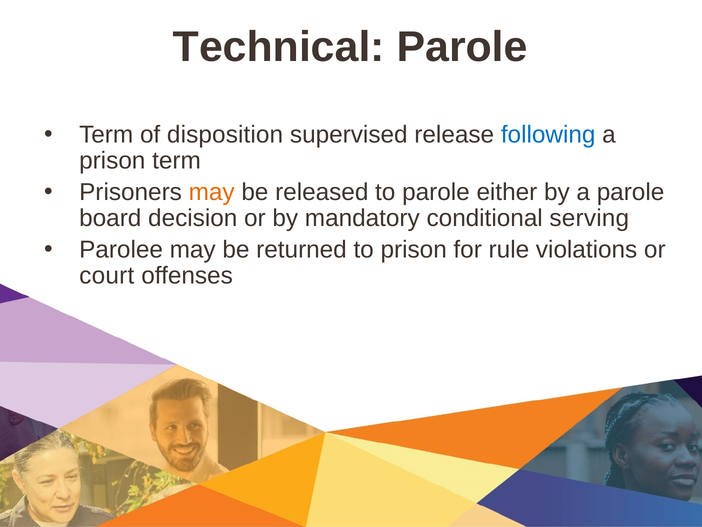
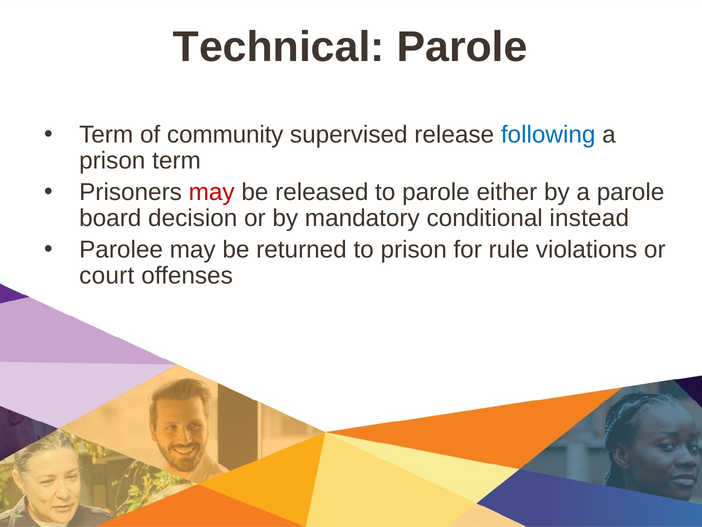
disposition: disposition -> community (225, 134)
may colour: orange -> red (212, 192)
serving: serving -> instead (589, 218)
